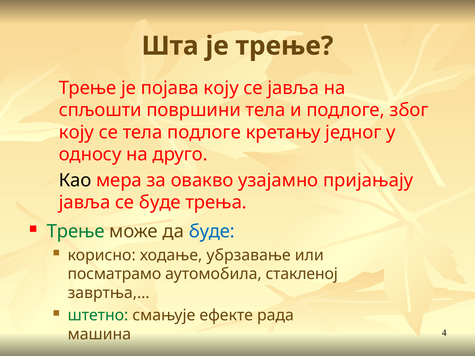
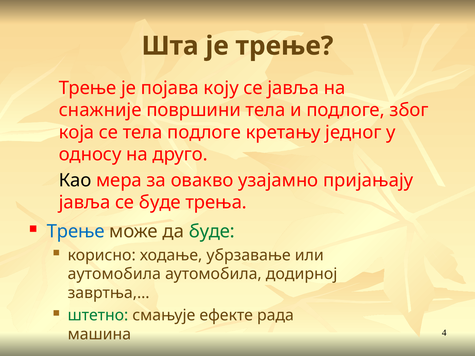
спљошти: спљошти -> снажније (100, 110)
коју: коју -> која (77, 132)
Трење colour: green -> blue (76, 232)
буде colour: blue -> green (212, 232)
посматрамо: посматрамо -> аутомобила (114, 274)
стакленој: стакленој -> додирној (302, 274)
